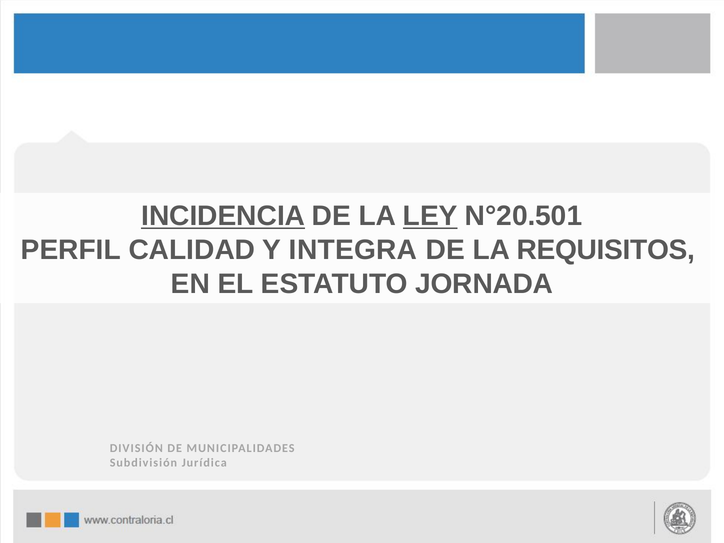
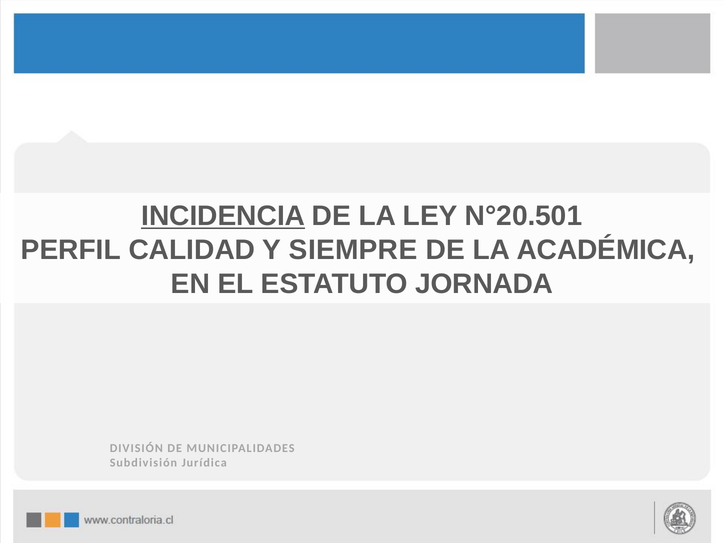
LEY underline: present -> none (430, 216)
INTEGRA: INTEGRA -> SIEMPRE (353, 250)
REQUISITOS: REQUISITOS -> ACADÉMICA (606, 250)
